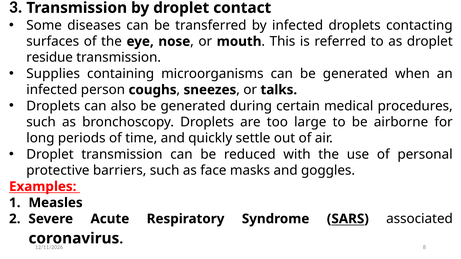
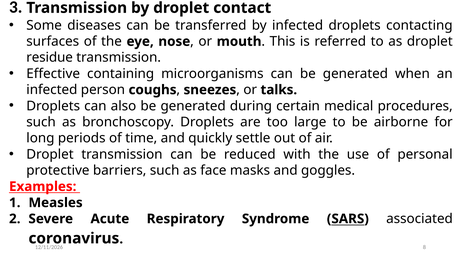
Supplies: Supplies -> Effective (53, 74)
